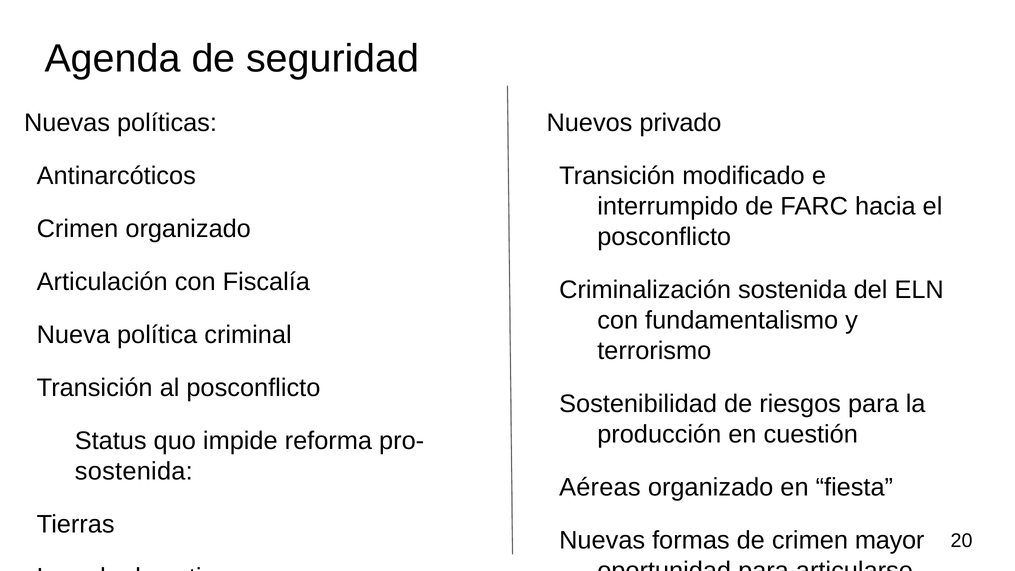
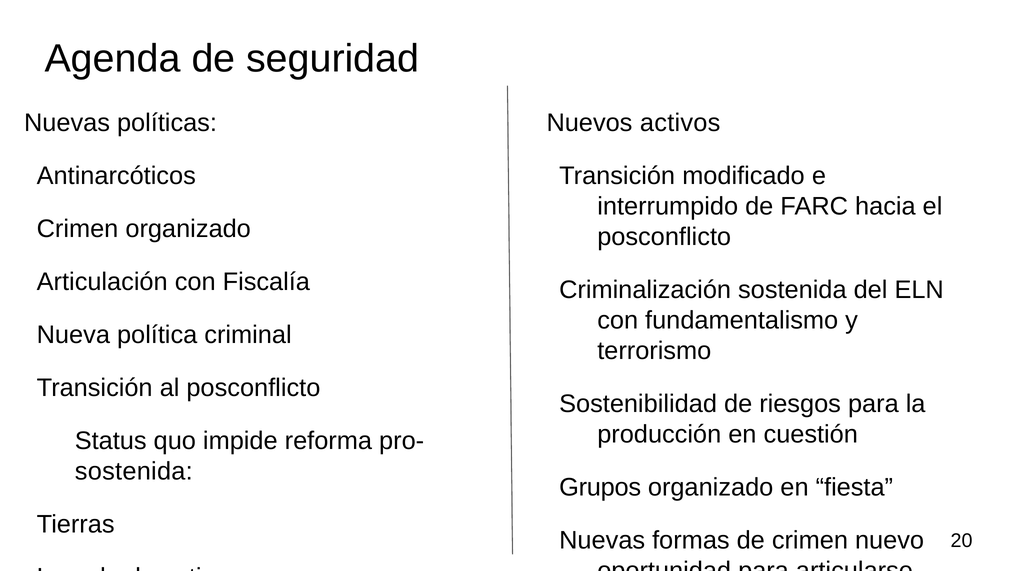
Nuevos privado: privado -> activos (680, 123)
Aéreas: Aéreas -> Grupos (600, 487)
mayor: mayor -> nuevo (890, 540)
